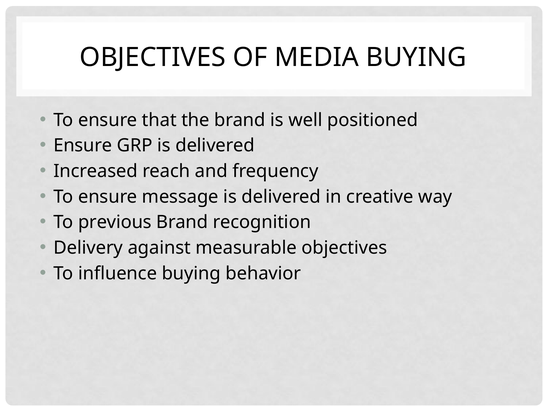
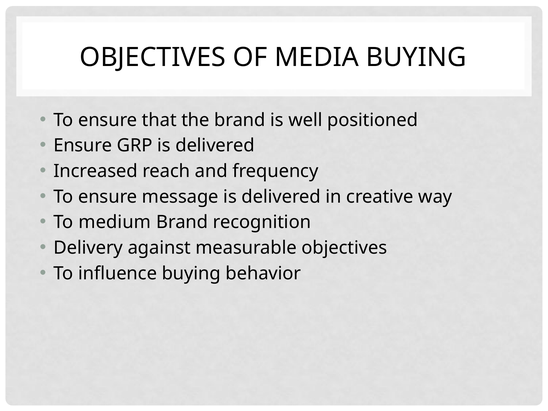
previous: previous -> medium (115, 222)
